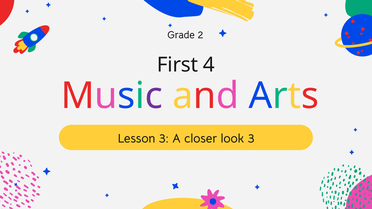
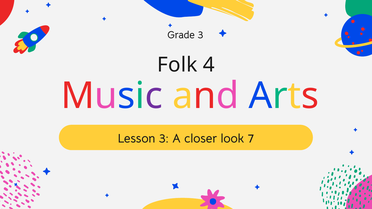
Grade 2: 2 -> 3 (200, 35)
First: First -> Folk (177, 65)
look 3: 3 -> 7 (251, 139)
